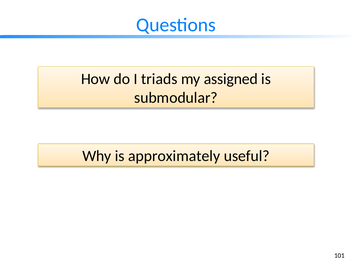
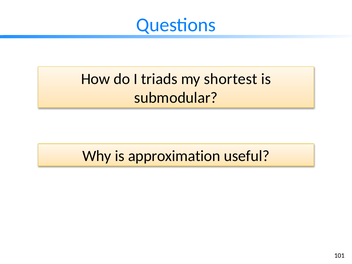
assigned: assigned -> shortest (231, 79)
approximately: approximately -> approximation (174, 156)
